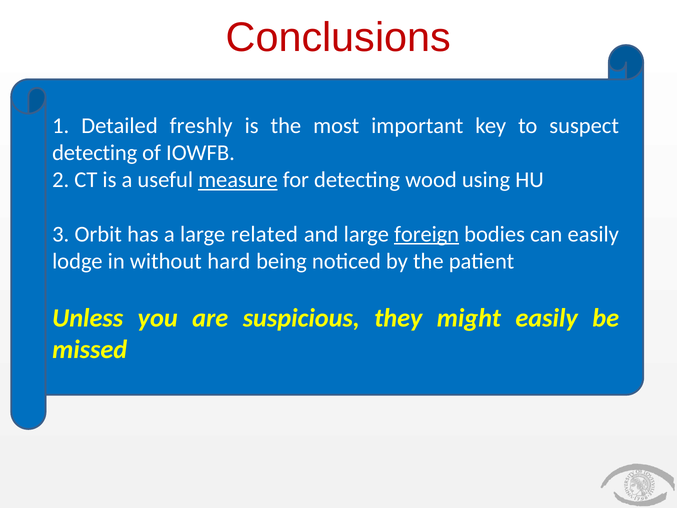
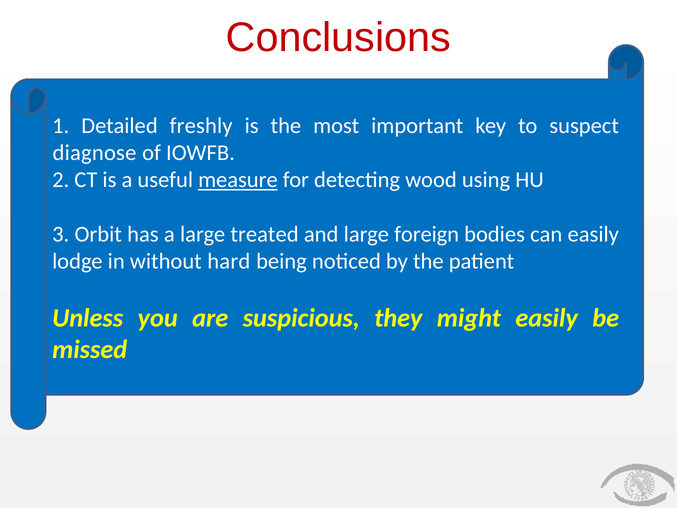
detecting: detecting -> diagnose (94, 153)
related: related -> treated (265, 234)
foreign underline: present -> none (427, 234)
